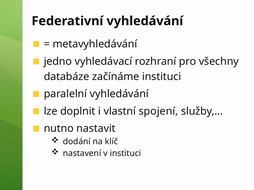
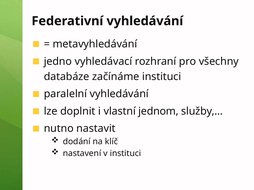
spojení: spojení -> jednom (158, 111)
